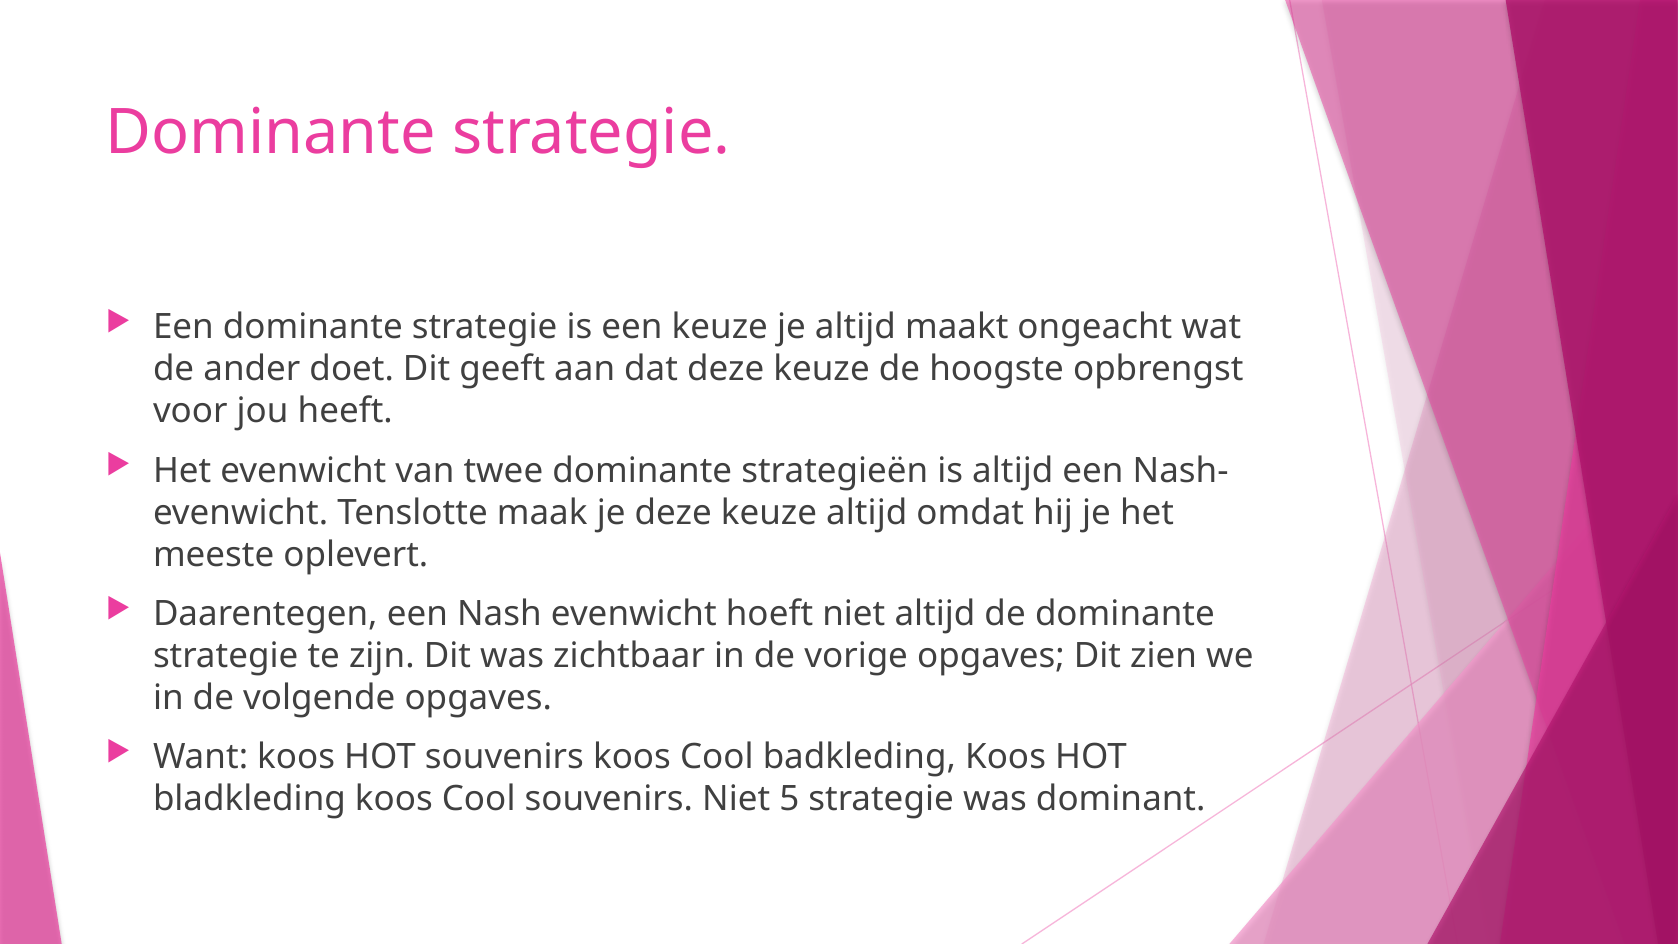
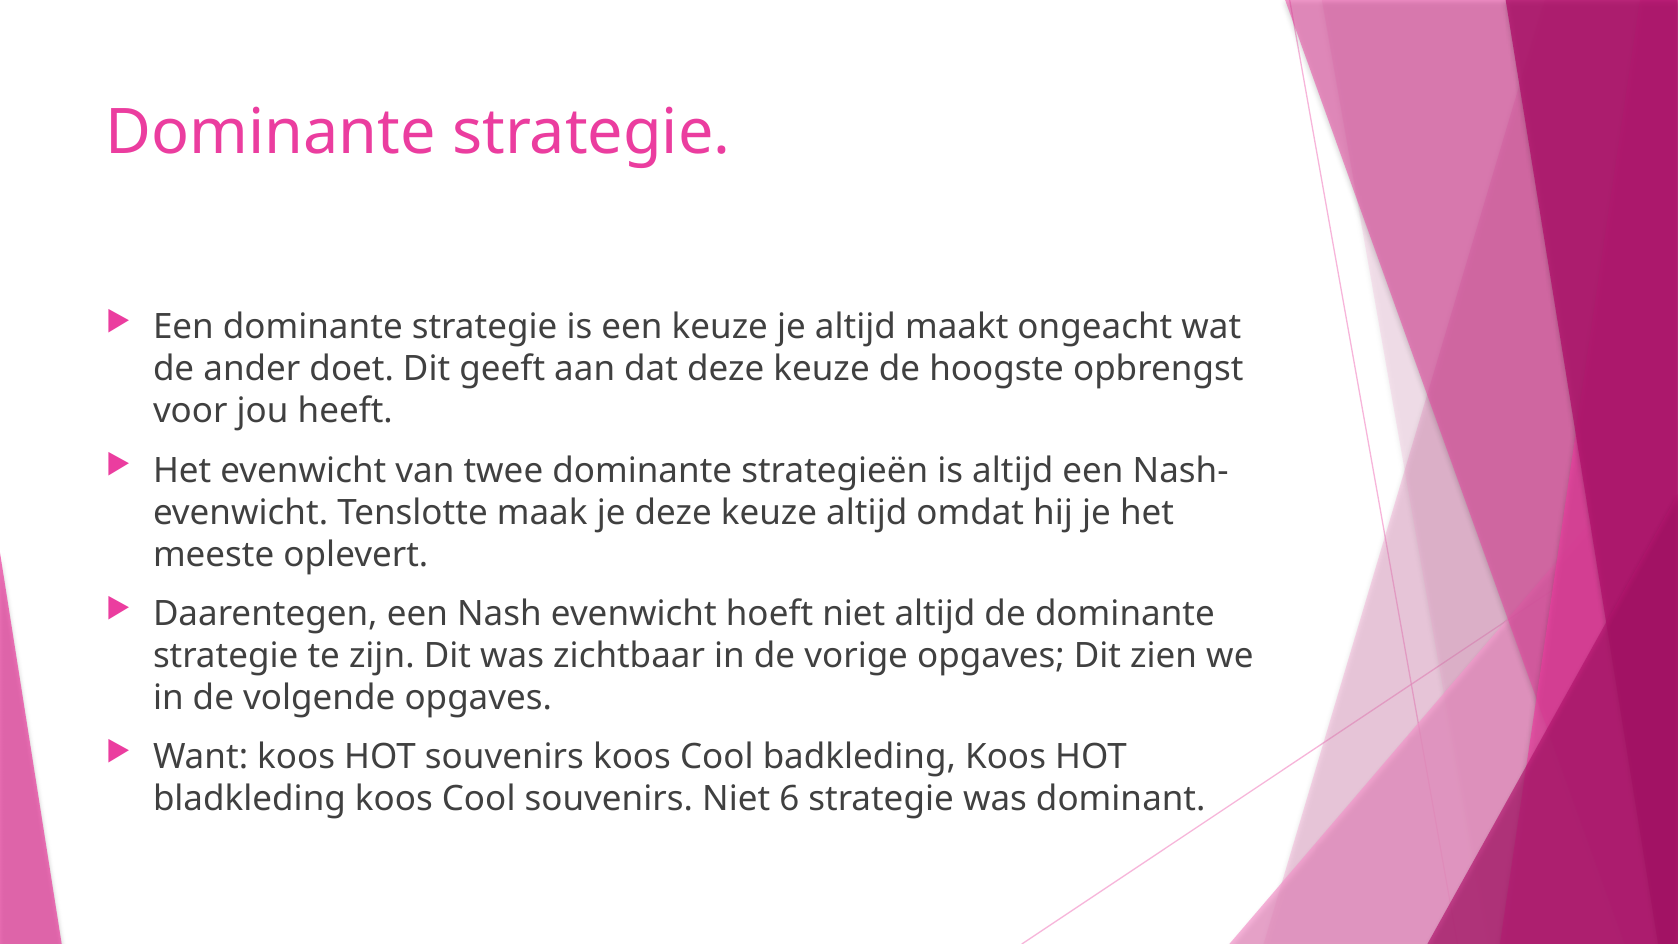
5: 5 -> 6 (789, 799)
